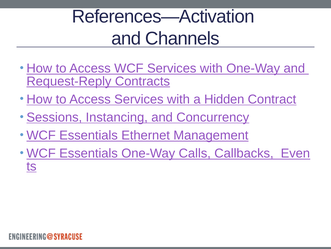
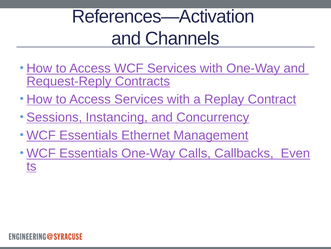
Hidden: Hidden -> Replay (224, 99)
